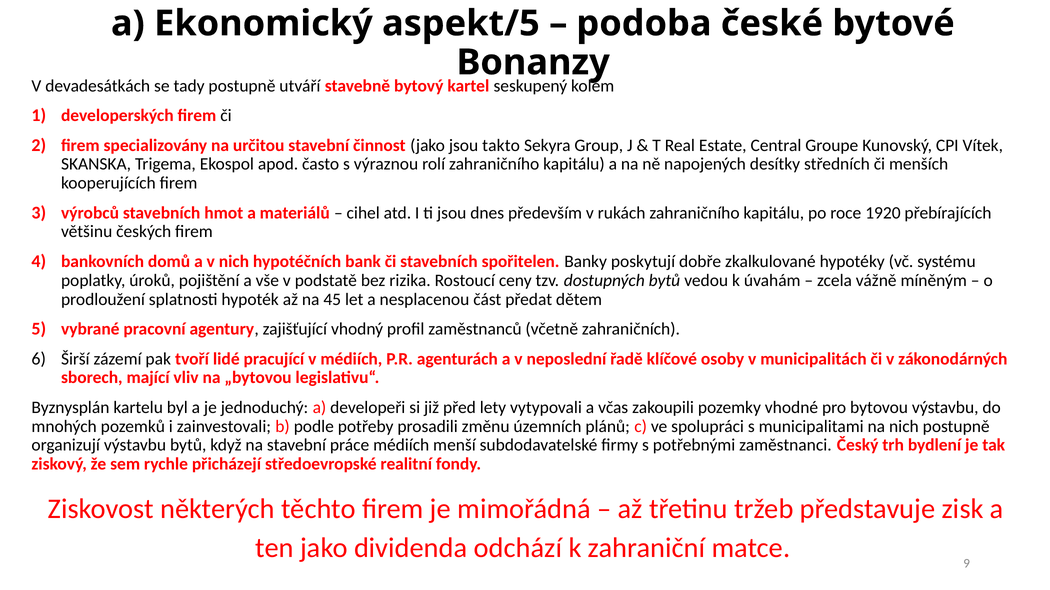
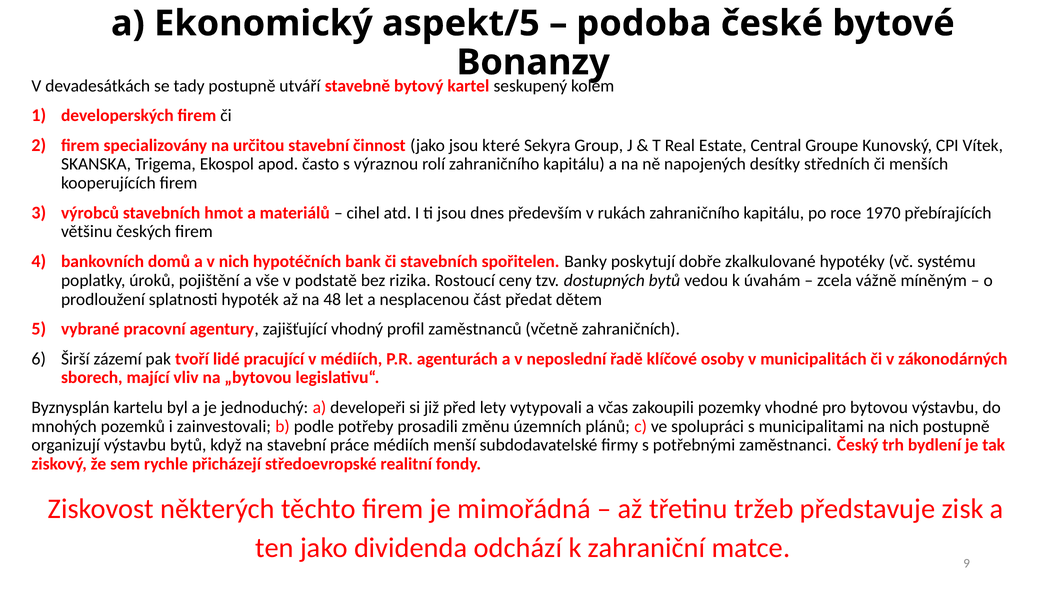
takto: takto -> které (501, 145)
1920: 1920 -> 1970 (883, 213)
45: 45 -> 48 (332, 300)
